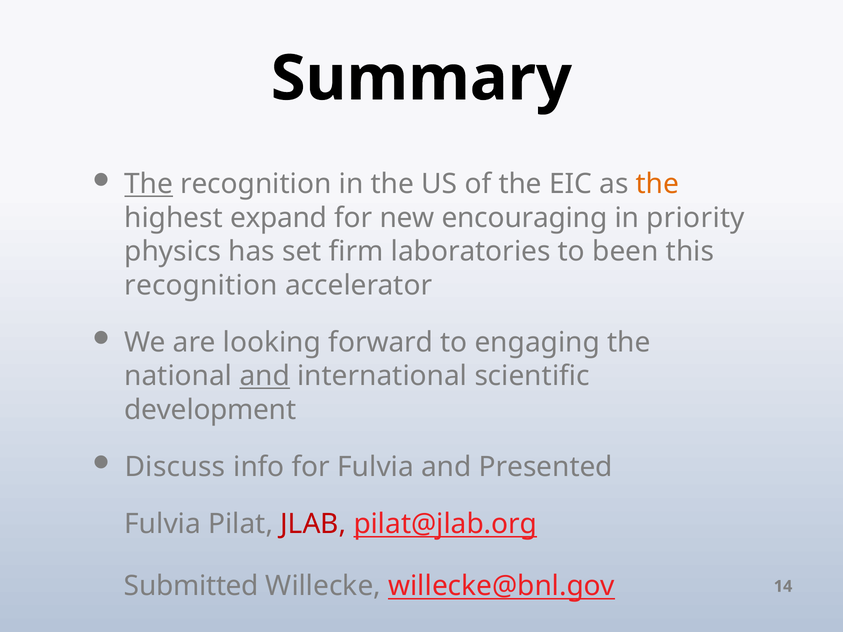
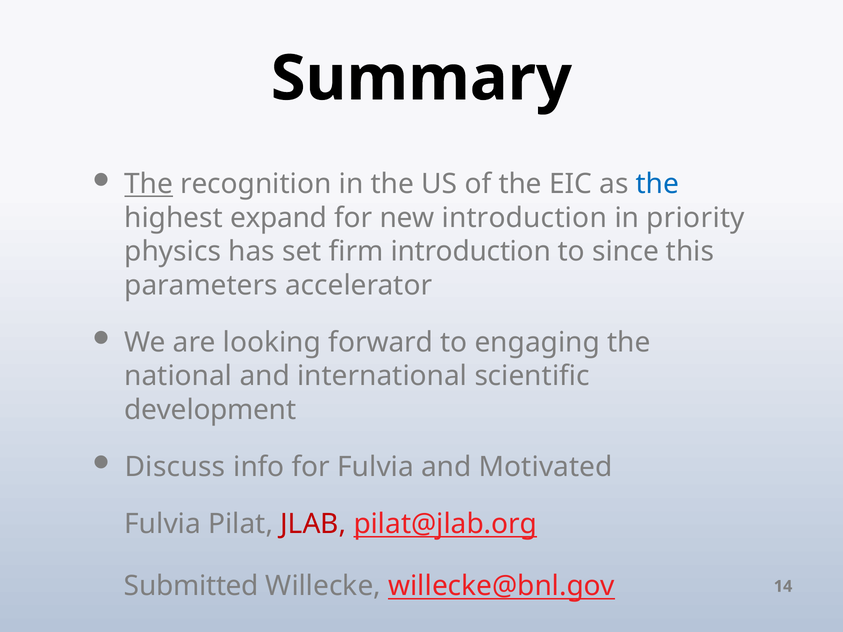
the colour: orange -> blue (658, 184)
new encouraging: encouraging -> introduction (524, 218)
firm laboratories: laboratories -> introduction (471, 252)
been: been -> since (626, 252)
recognition: recognition -> parameters (201, 285)
and underline: present -> none (265, 376)
Presented: Presented -> Motivated (546, 467)
